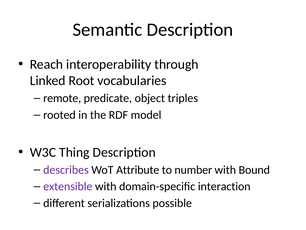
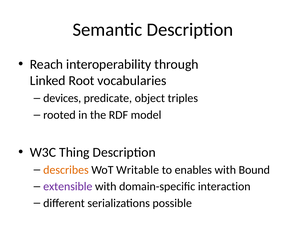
remote: remote -> devices (62, 98)
describes colour: purple -> orange (66, 169)
Attribute: Attribute -> Writable (138, 169)
number: number -> enables (193, 169)
